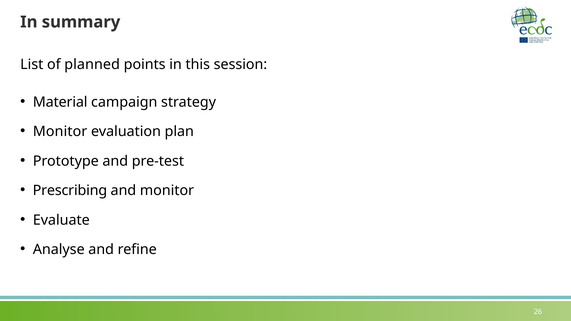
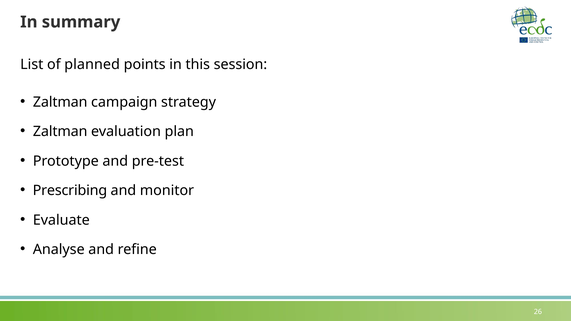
Material: Material -> Zaltman (60, 102)
Monitor: Monitor -> Zaltman (60, 132)
